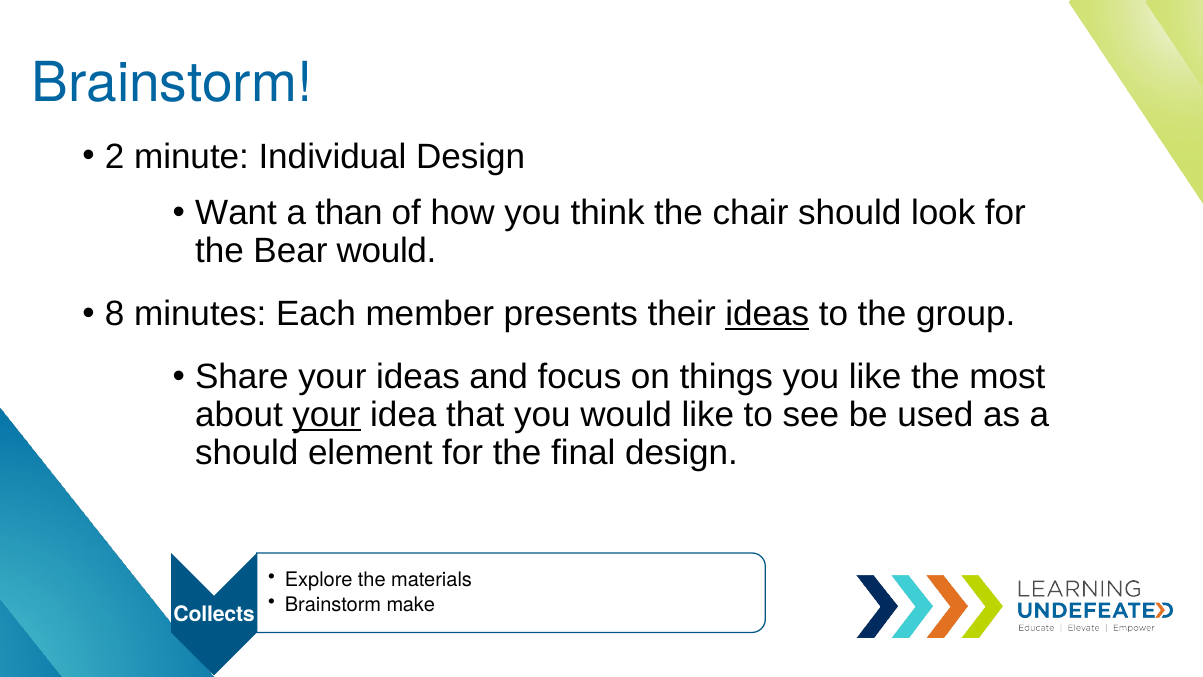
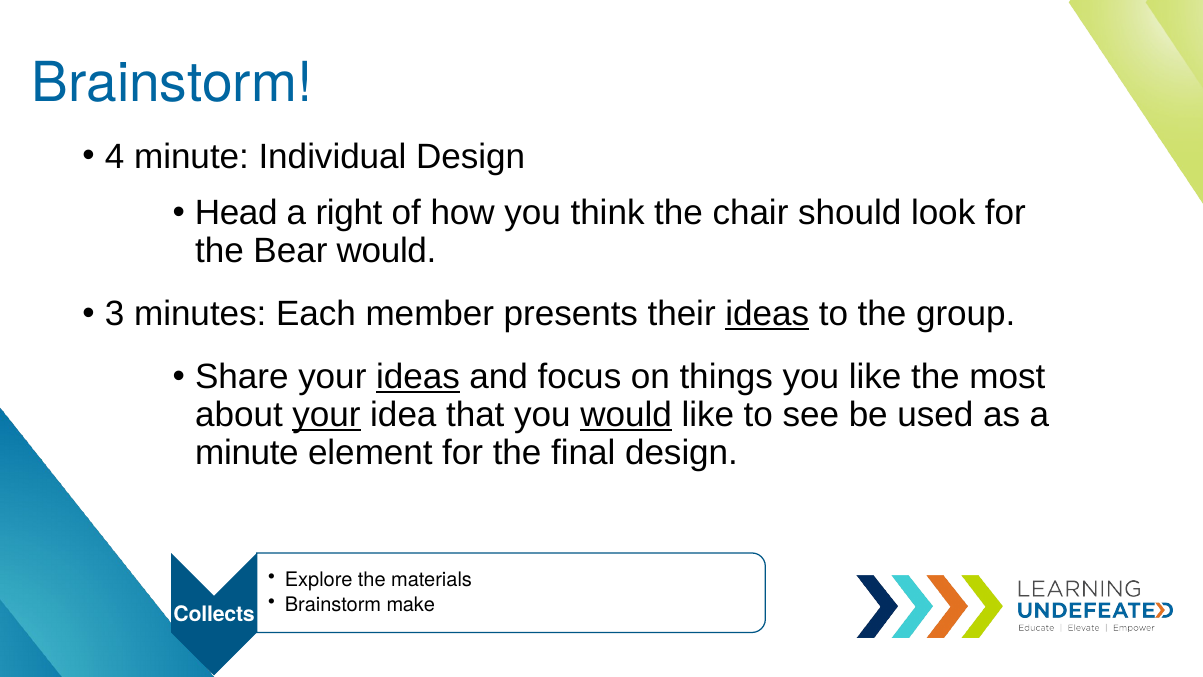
2: 2 -> 4 (115, 157)
Want: Want -> Head (236, 213)
than: than -> right (349, 213)
8: 8 -> 3 (115, 314)
ideas underline: none -> present (418, 377)
would underline: none -> present (626, 415)
should: should -> minute (247, 453)
